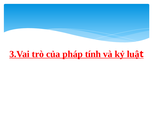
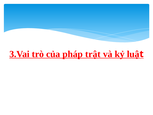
tính: tính -> trật (93, 54)
